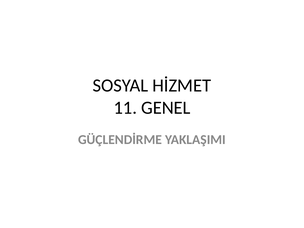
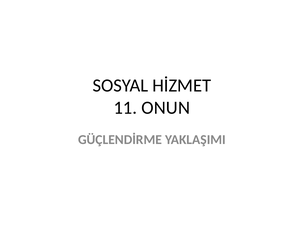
GENEL: GENEL -> ONUN (166, 108)
